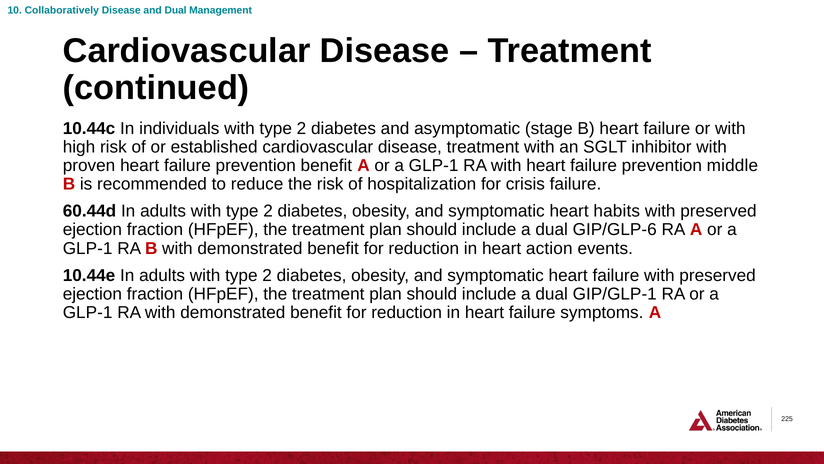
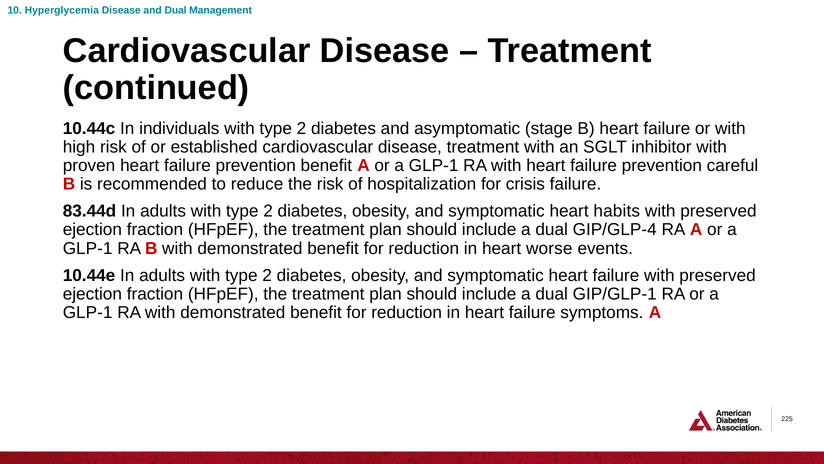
Collaboratively: Collaboratively -> Hyperglycemia (62, 10)
middle: middle -> careful (732, 165)
60.44d: 60.44d -> 83.44d (90, 211)
GIP/GLP-6: GIP/GLP-6 -> GIP/GLP-4 (615, 230)
action: action -> worse (549, 248)
